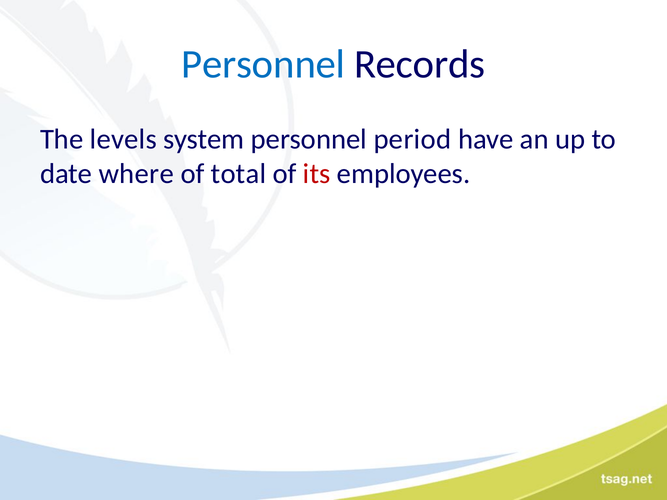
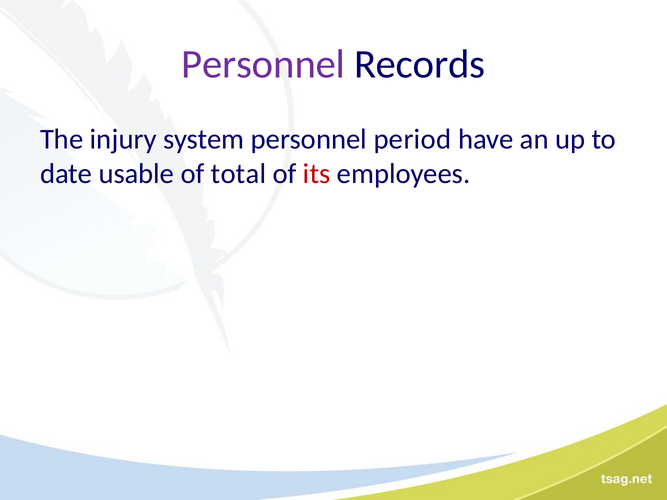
Personnel colour: blue -> purple (263, 65)
levels: levels -> injury (123, 139)
where: where -> usable (136, 174)
